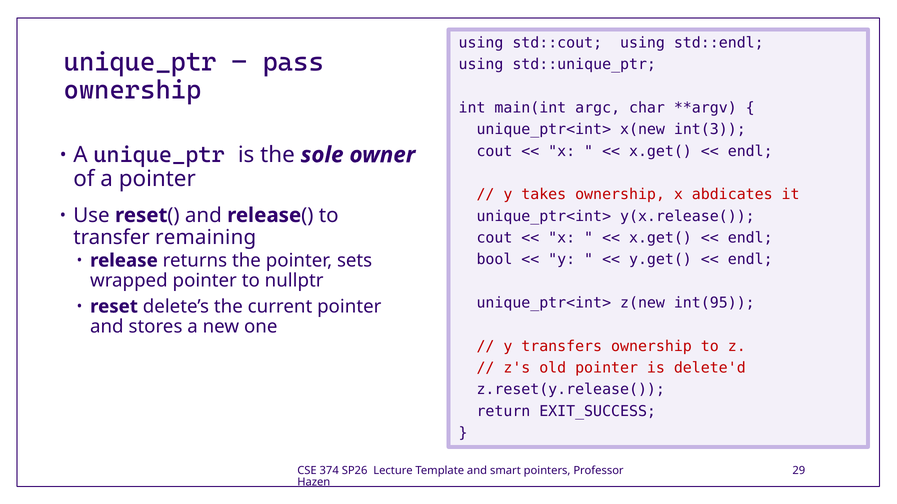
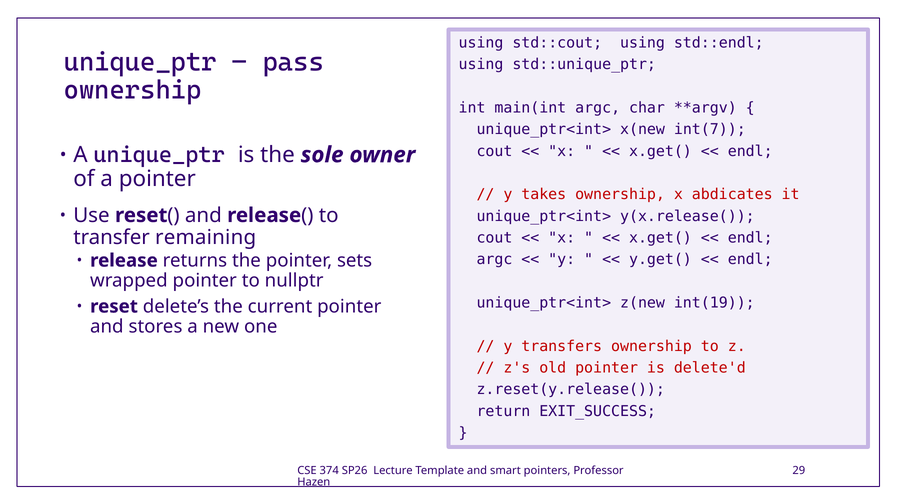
int(3: int(3 -> int(7 (710, 130)
bool: bool -> argc (494, 260)
int(95: int(95 -> int(19 (714, 303)
